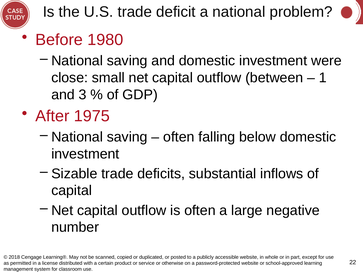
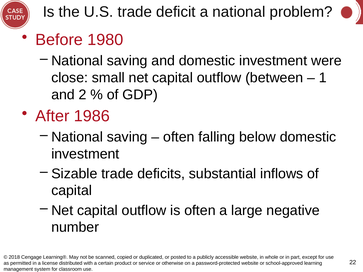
3: 3 -> 2 (83, 95)
1975: 1975 -> 1986 (92, 116)
